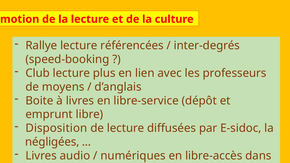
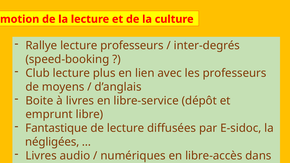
lecture référencées: référencées -> professeurs (132, 46)
Disposition: Disposition -> Fantastique (56, 128)
